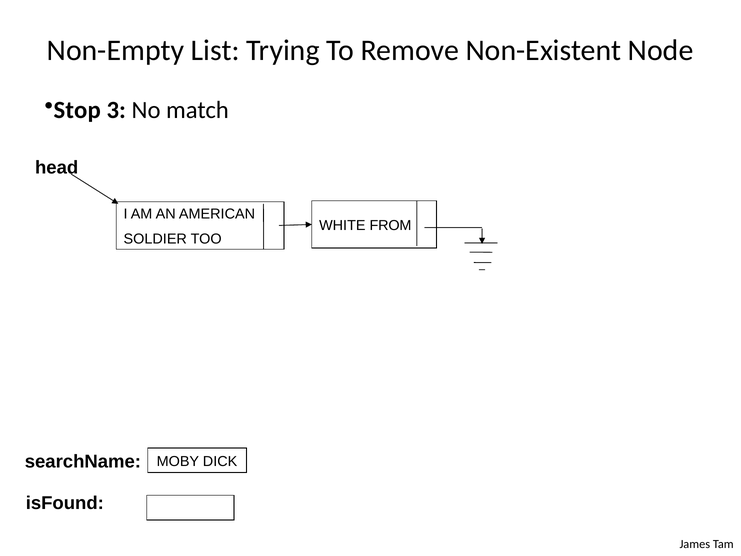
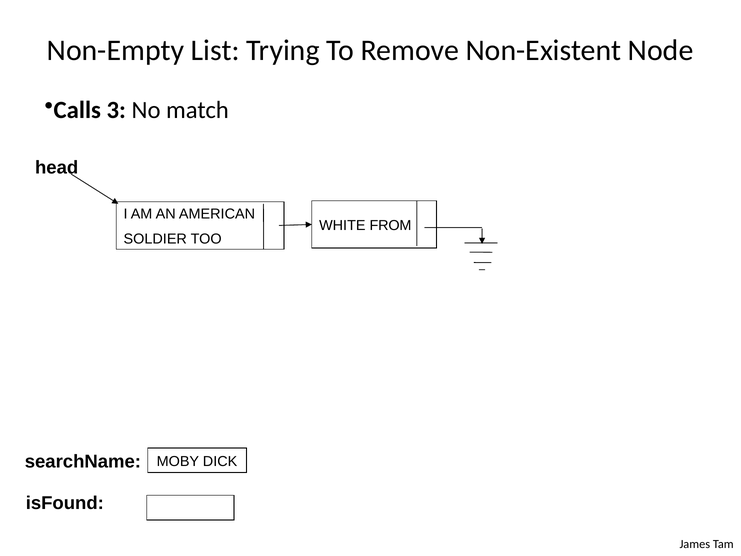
Stop: Stop -> Calls (77, 110)
